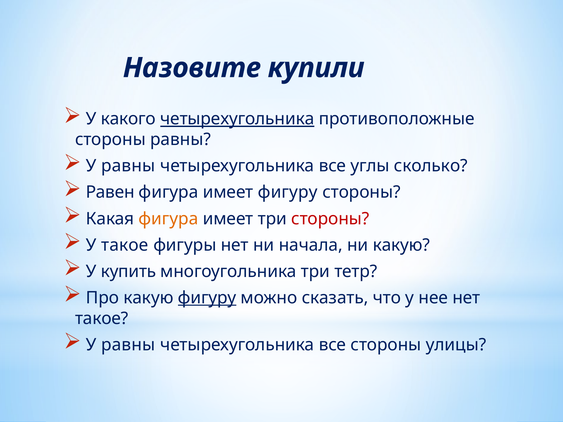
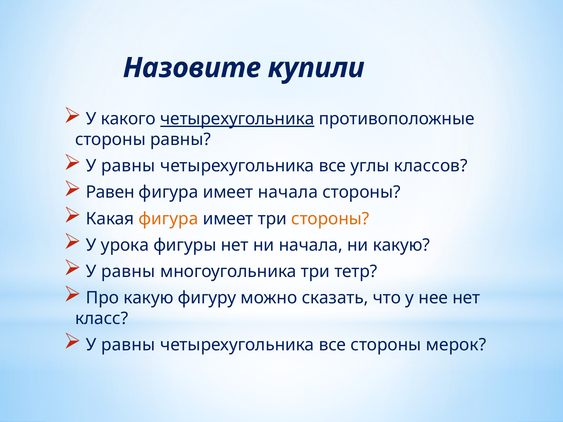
сколько: сколько -> классов (431, 166)
имеет фигуру: фигуру -> начала (288, 192)
стороны colour: red -> orange (330, 219)
У такое: такое -> урока (125, 245)
купить: купить -> равны (128, 272)
фигуру underline: present -> none (207, 298)
такое: такое -> класс (102, 319)
улицы: улицы -> мерок (456, 345)
